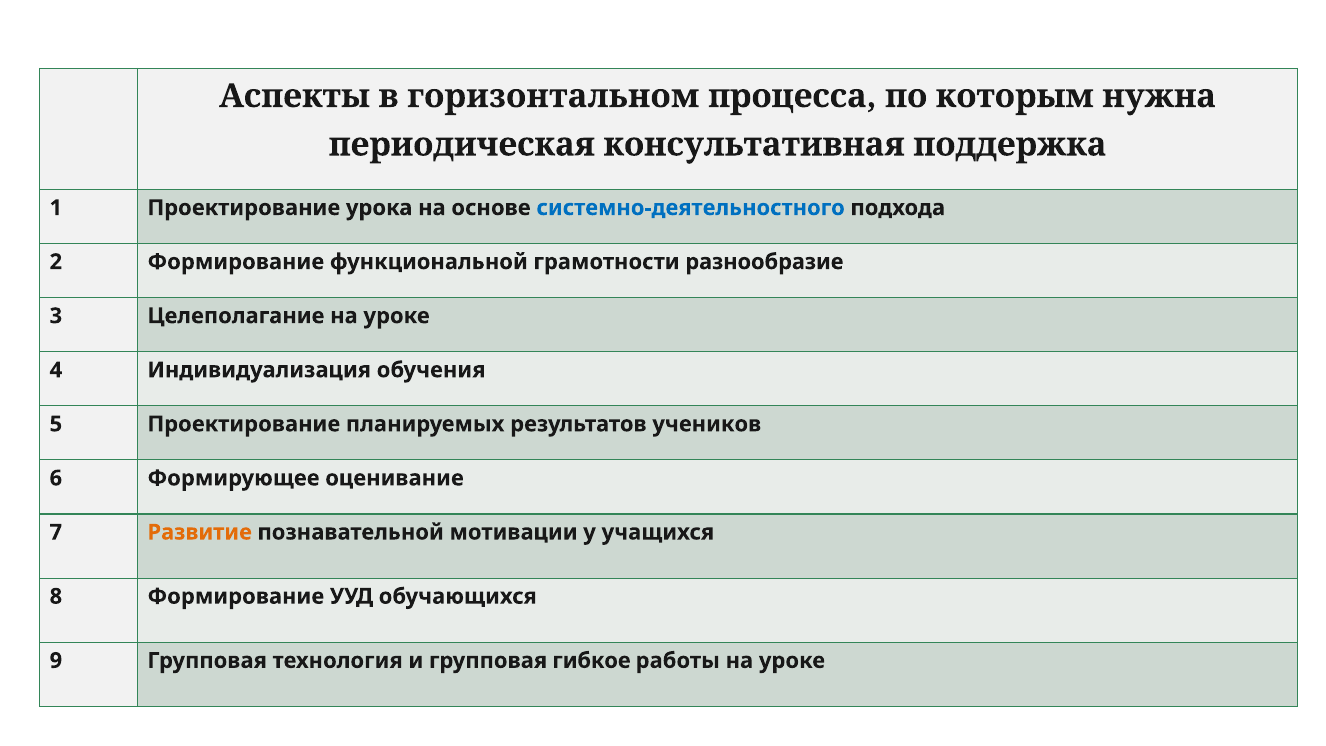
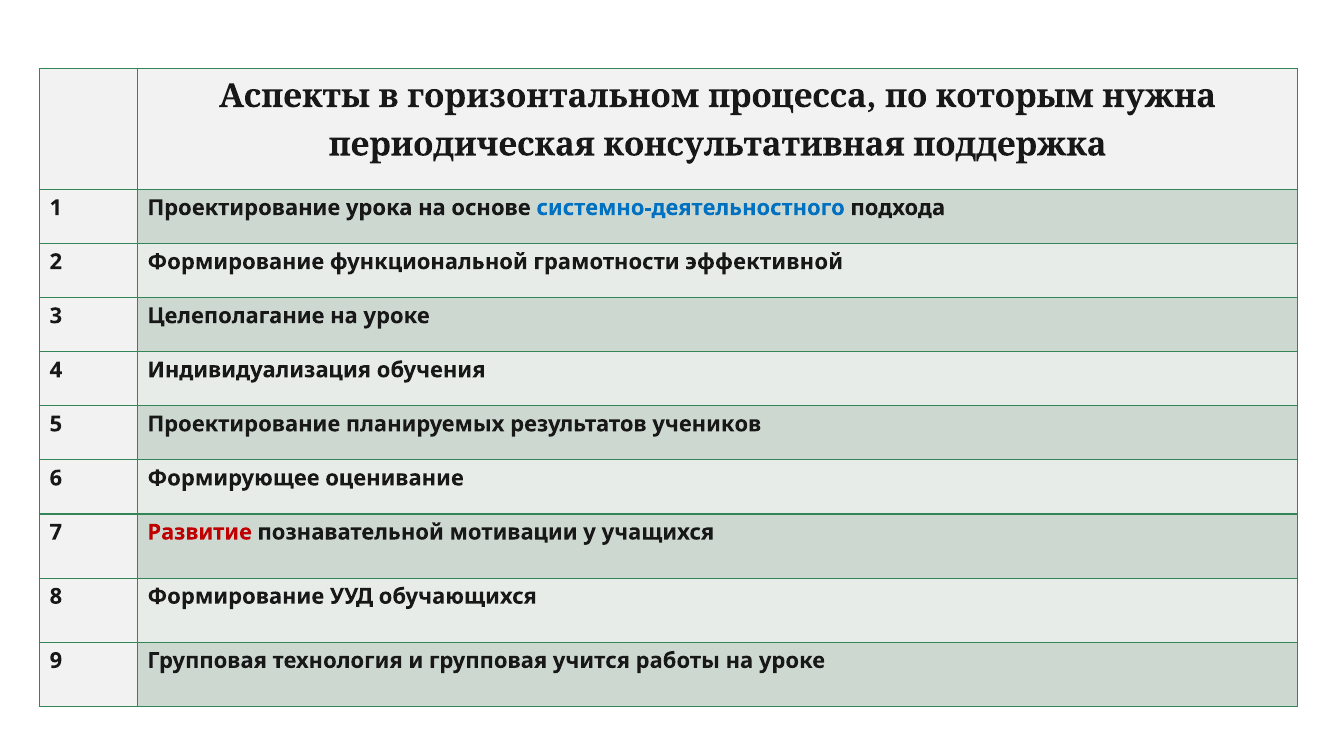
разнообразие: разнообразие -> эффективной (764, 262)
Развитие colour: orange -> red (200, 532)
гибкое: гибкое -> учится (591, 661)
